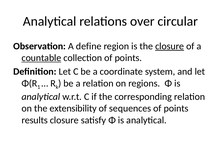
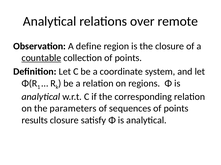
circular: circular -> remote (178, 21)
closure underline: present -> none (170, 46)
extensibility: extensibility -> parameters (73, 109)
